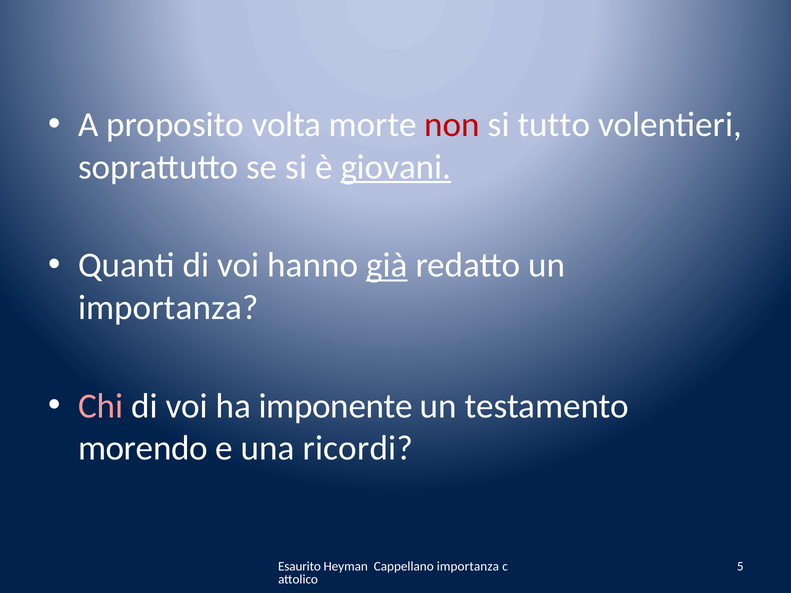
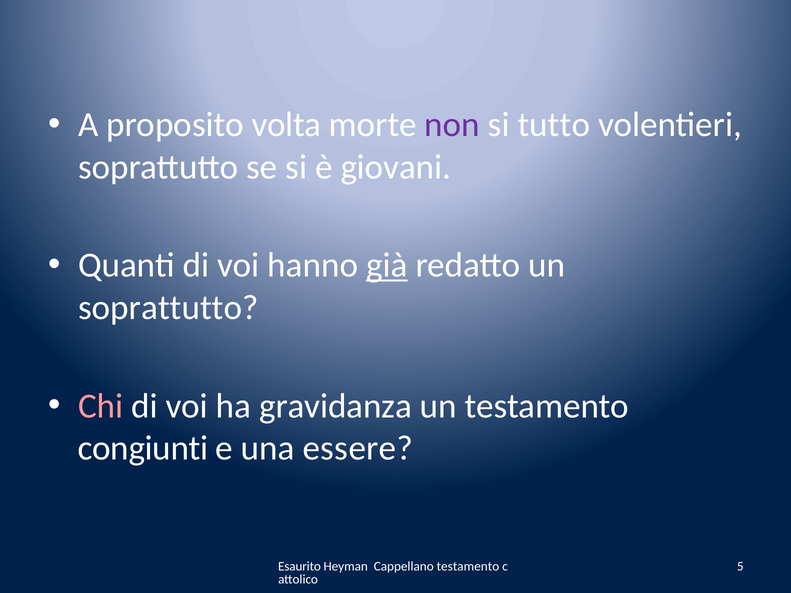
non colour: red -> purple (452, 125)
giovani underline: present -> none (396, 167)
importanza: importanza -> soprattutto (168, 308)
imponente: imponente -> gravidanza (336, 406)
morendo: morendo -> congiunti (143, 448)
ricordi: ricordi -> essere (358, 448)
Cappellano importanza: importanza -> testamento (468, 566)
